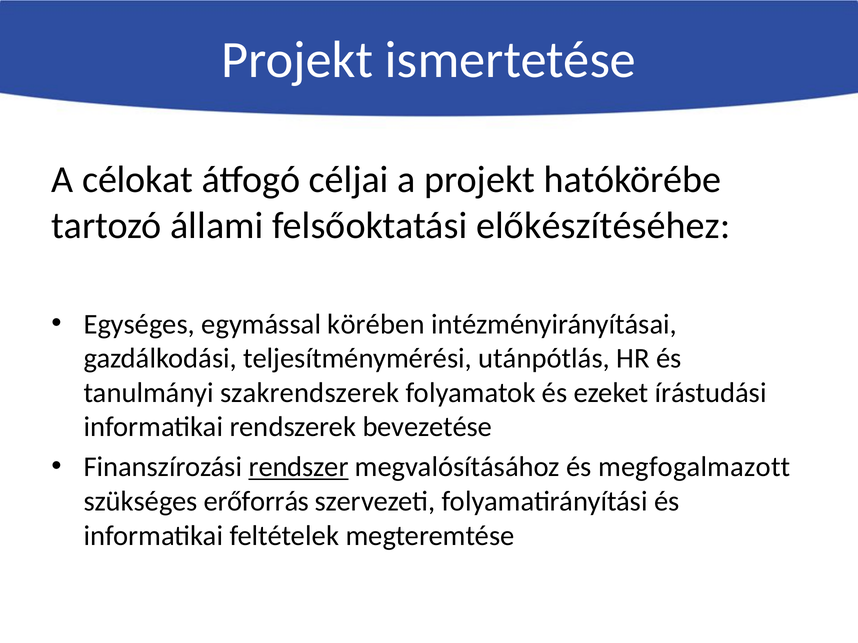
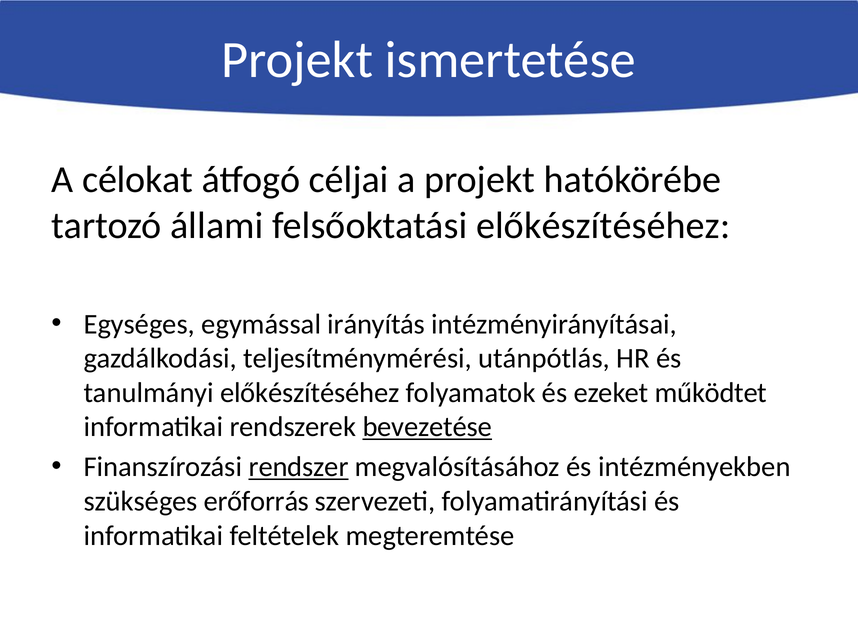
körében: körében -> irányítás (376, 324)
tanulmányi szakrendszerek: szakrendszerek -> előkészítéséhez (310, 393)
írástudási: írástudási -> működtet (711, 393)
bevezetése underline: none -> present (427, 427)
megfogalmazott: megfogalmazott -> intézményekben (694, 467)
